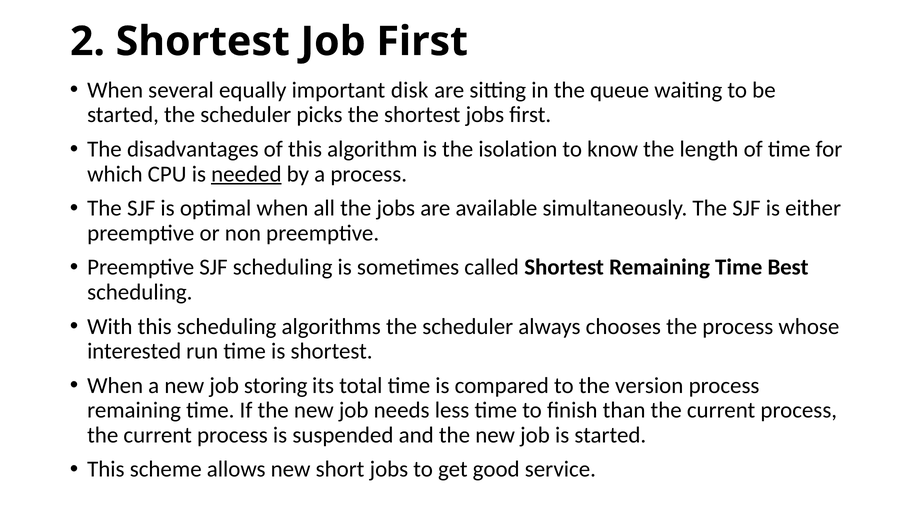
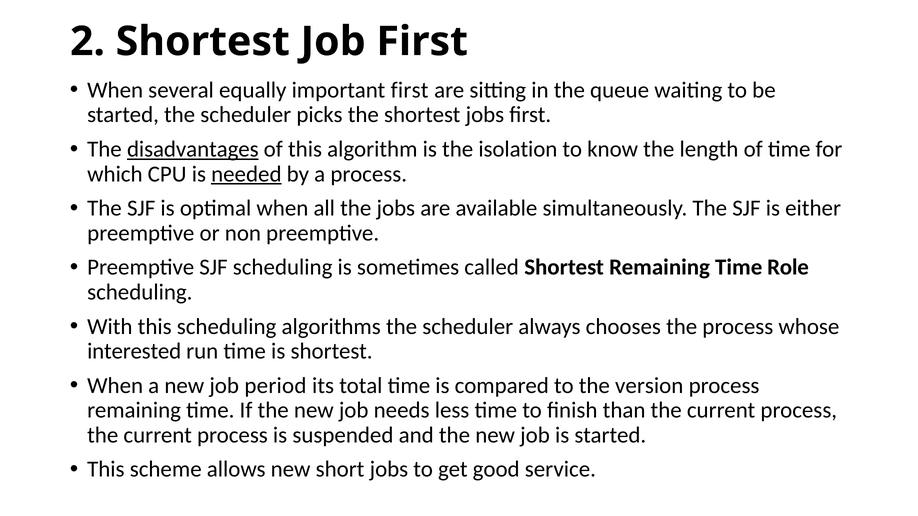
important disk: disk -> first (410, 90)
disadvantages underline: none -> present (193, 149)
Best: Best -> Role (788, 268)
storing: storing -> period (275, 386)
